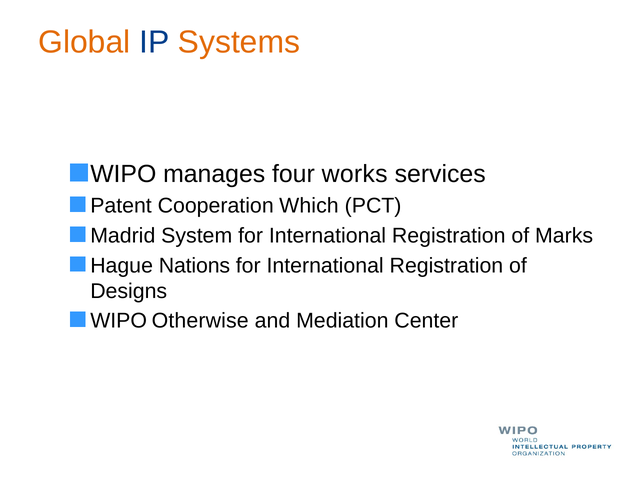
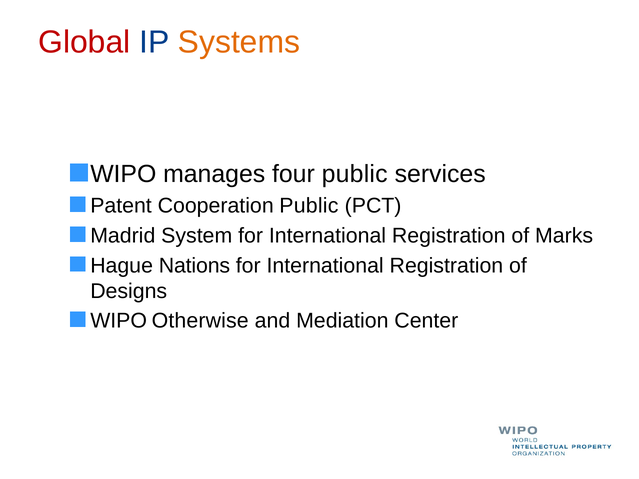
Global colour: orange -> red (84, 42)
four works: works -> public (355, 174)
Cooperation Which: Which -> Public (309, 206)
